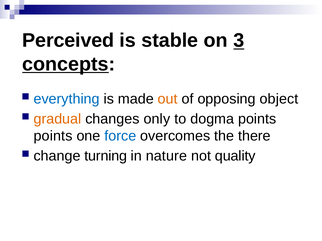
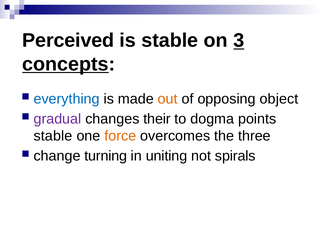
gradual colour: orange -> purple (57, 119)
only: only -> their (157, 119)
points: points -> stable (53, 136)
force colour: blue -> orange (120, 136)
there: there -> three (254, 136)
nature: nature -> uniting (167, 156)
quality: quality -> spirals (235, 156)
